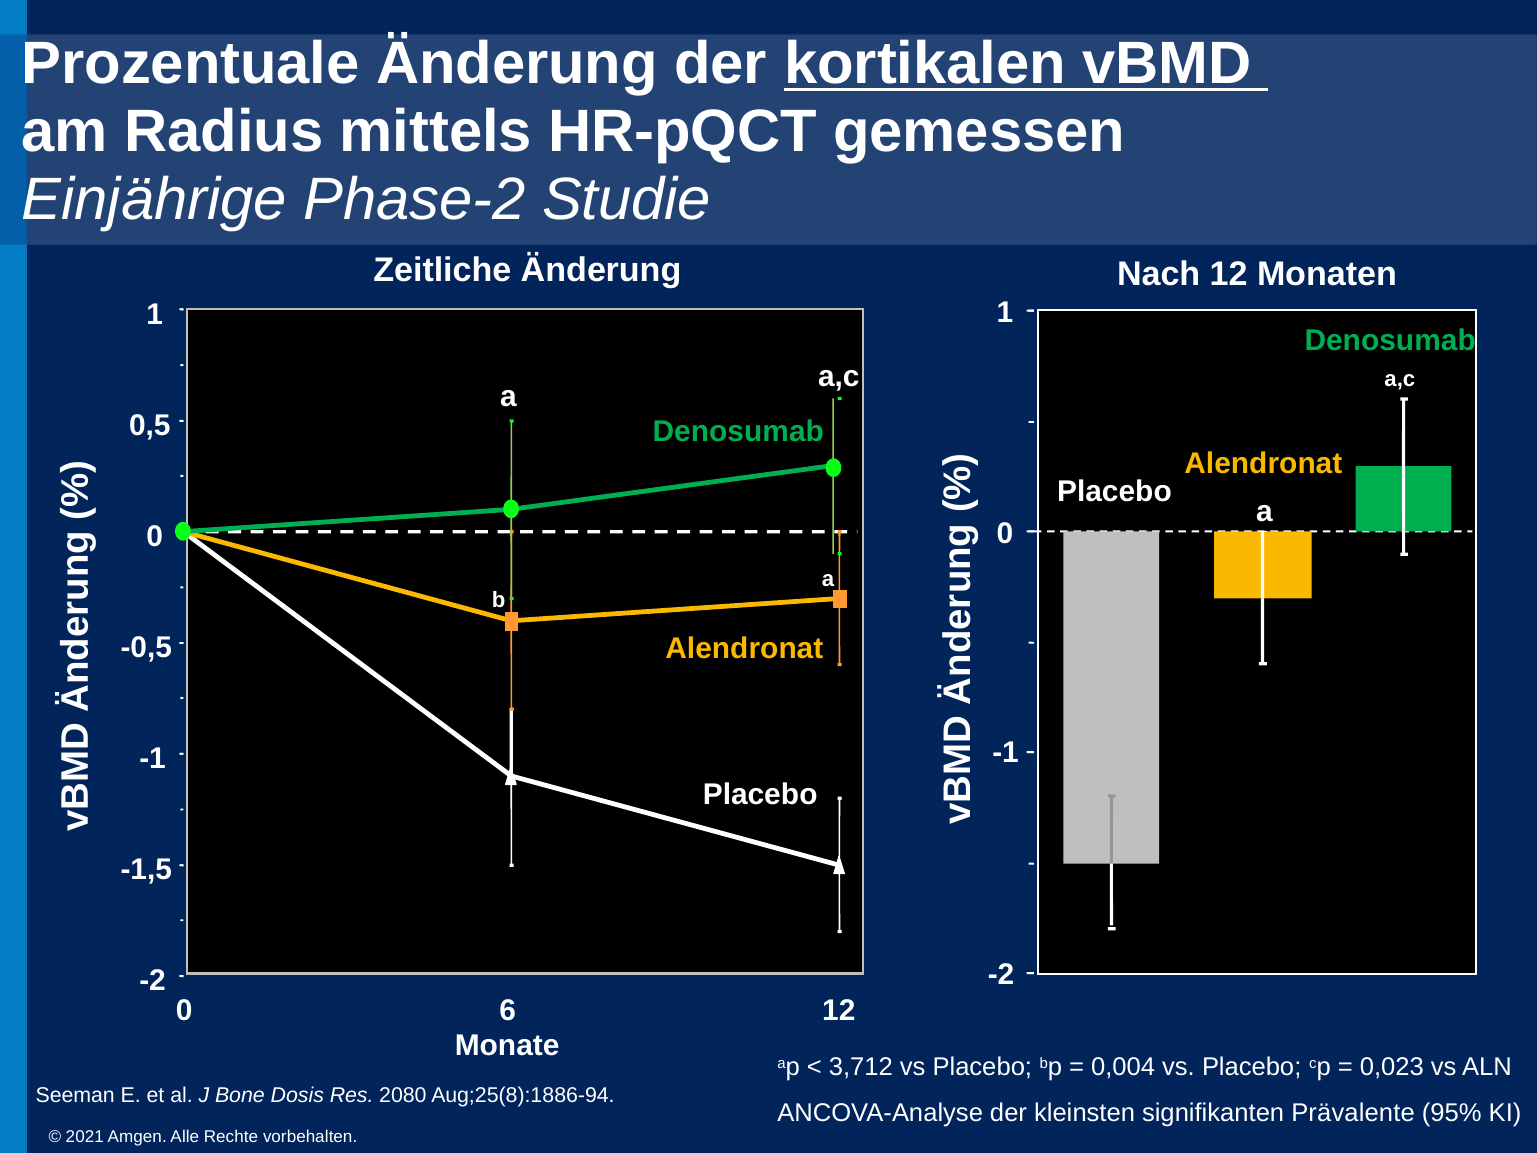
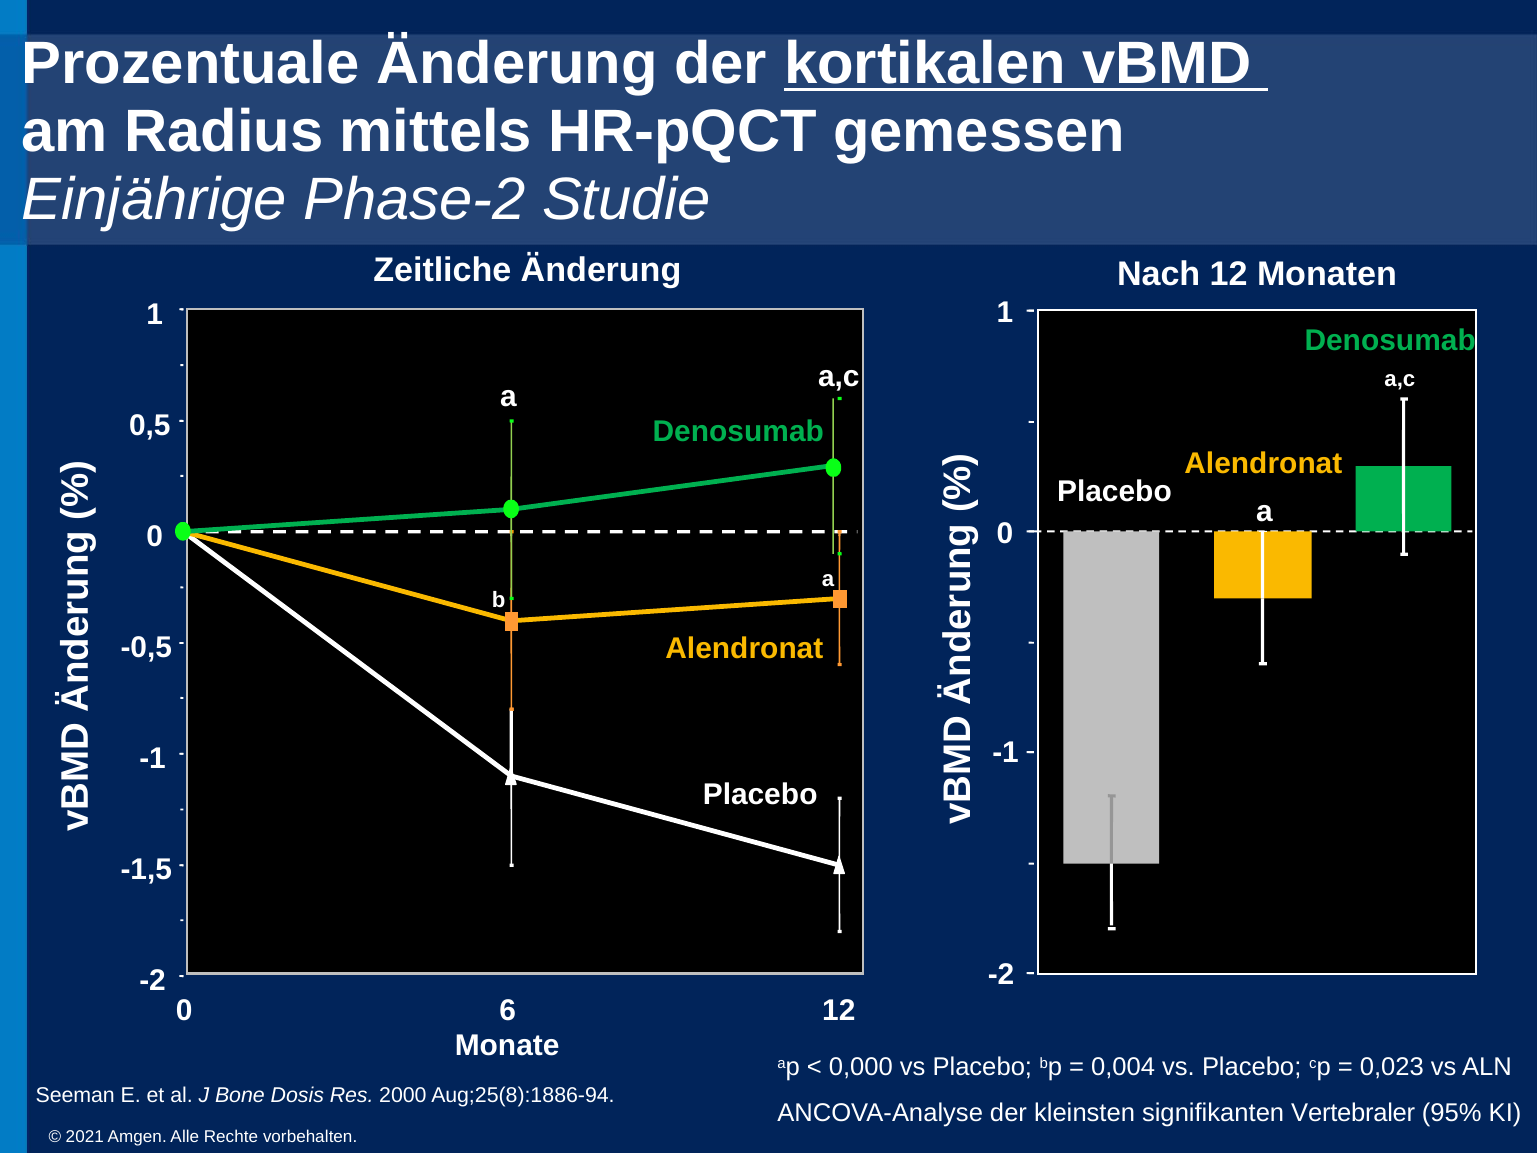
3,712: 3,712 -> 0,000 (861, 1067)
2080: 2080 -> 2000 (403, 1095)
Prävalente: Prävalente -> Vertebraler (1353, 1113)
